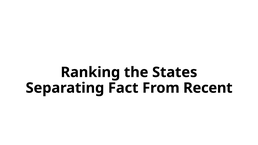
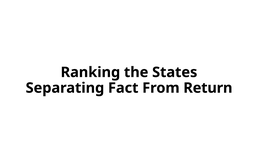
Recent: Recent -> Return (208, 88)
